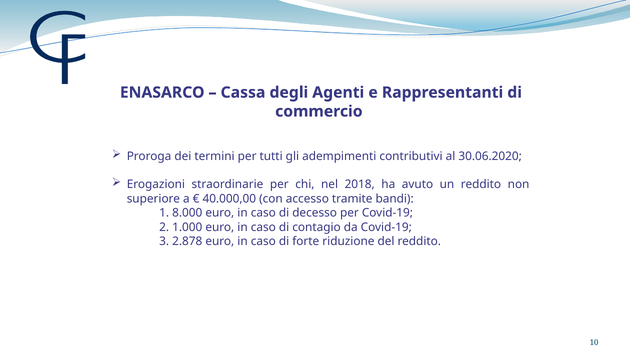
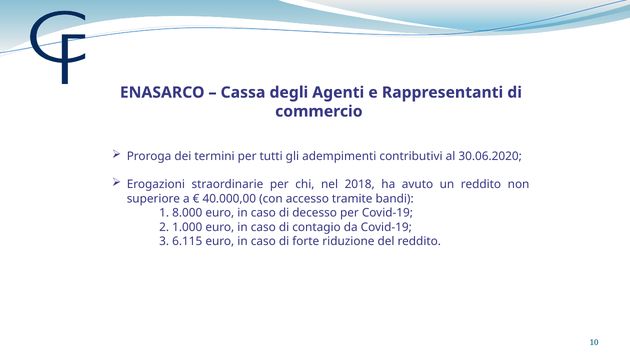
2.878: 2.878 -> 6.115 (187, 241)
